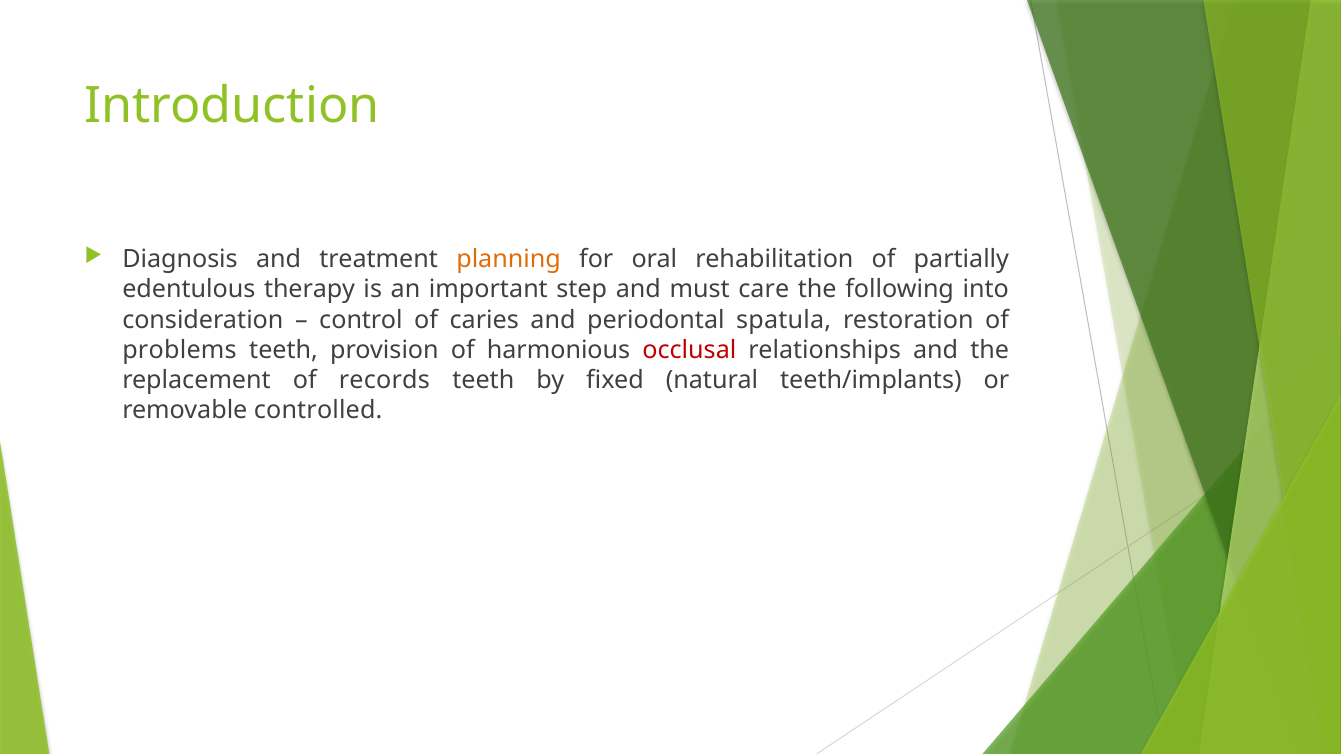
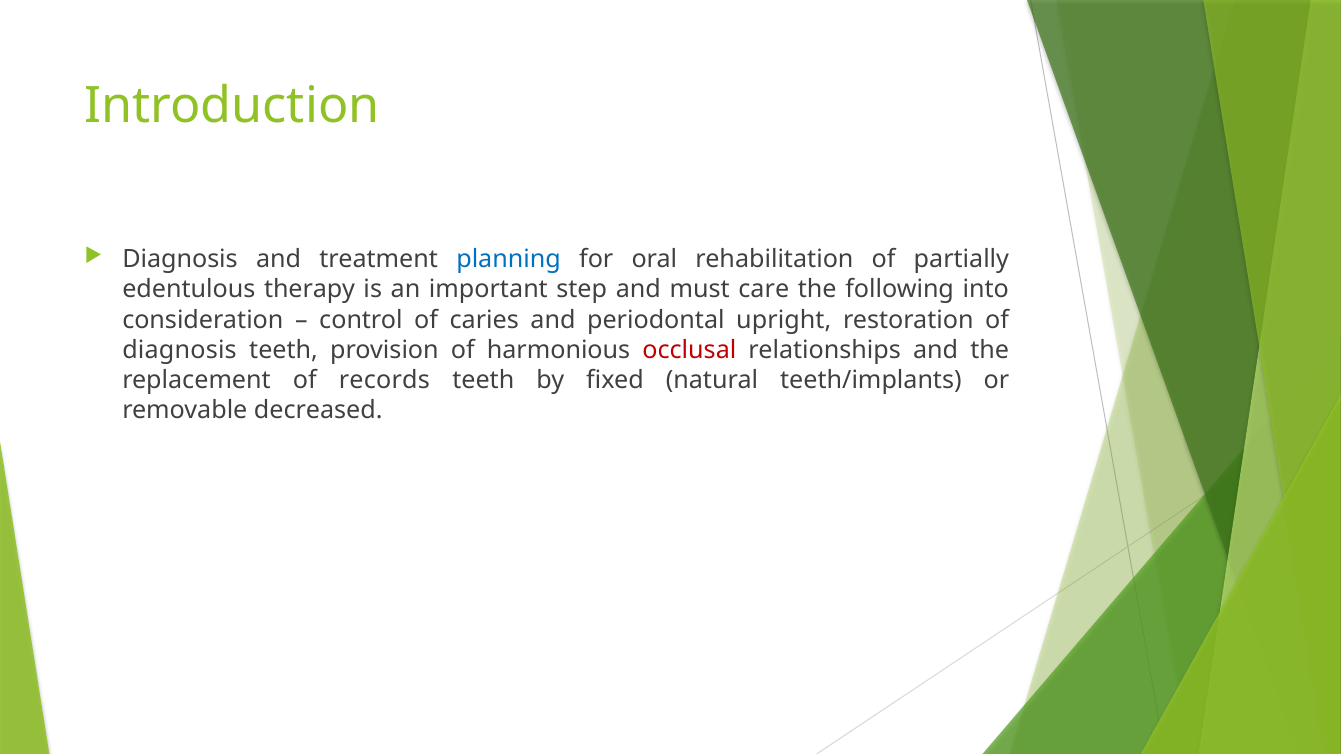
planning colour: orange -> blue (509, 260)
spatula: spatula -> upright (784, 320)
problems: problems -> diagnosis (180, 350)
controlled: controlled -> decreased (318, 410)
